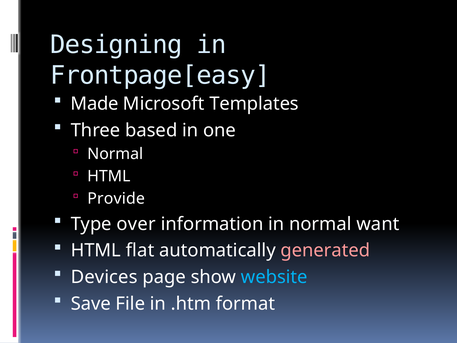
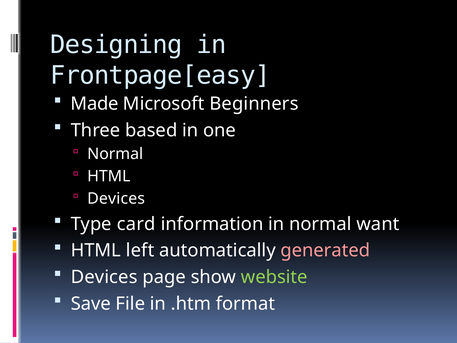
Templates: Templates -> Beginners (254, 104)
Provide: Provide -> Devices (116, 199)
over: over -> card (136, 224)
flat: flat -> left (140, 250)
website colour: light blue -> light green (274, 277)
